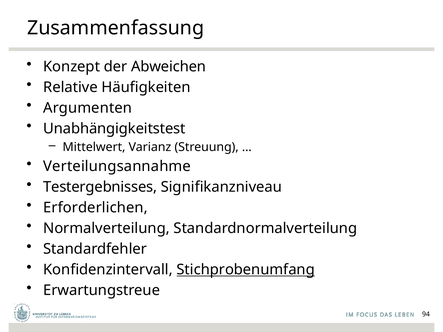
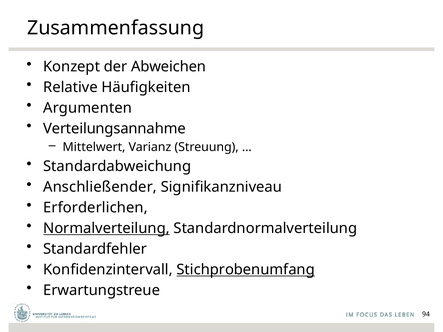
Unabhängigkeitstest: Unabhängigkeitstest -> Verteilungsannahme (114, 129)
Verteilungsannahme: Verteilungsannahme -> Standardabweichung (117, 166)
Testergebnisses: Testergebnisses -> Anschließender (100, 187)
Normalverteilung underline: none -> present (106, 229)
